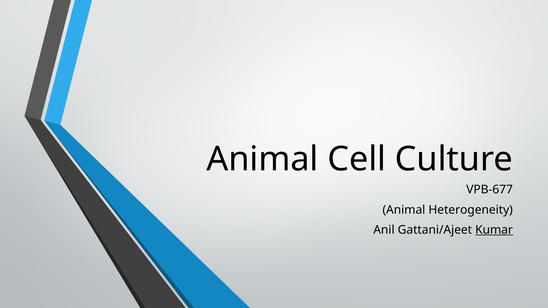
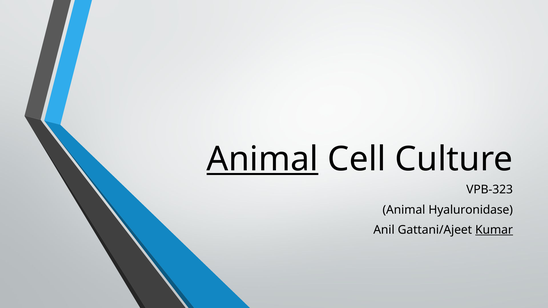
Animal underline: none -> present (263, 159)
VPB-677: VPB-677 -> VPB-323 (490, 190)
Heterogeneity: Heterogeneity -> Hyaluronidase (471, 210)
